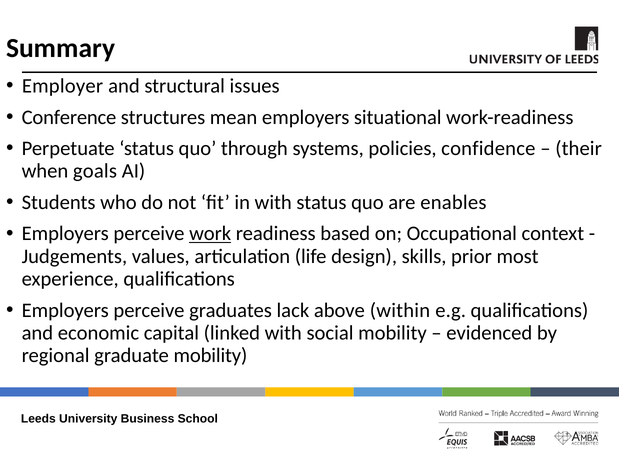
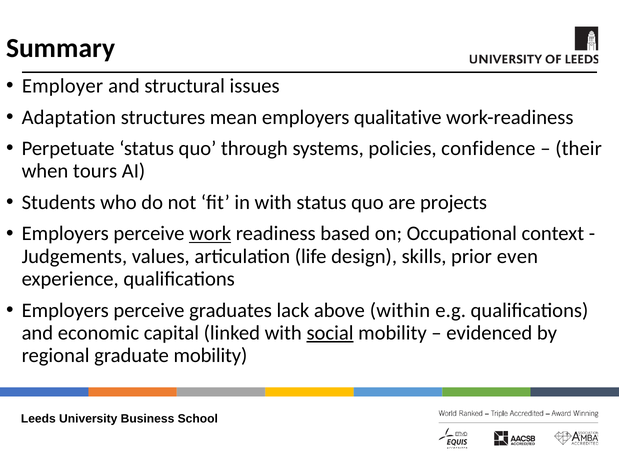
Conference: Conference -> Adaptation (69, 117)
situational: situational -> qualitative (398, 117)
goals: goals -> tours (95, 171)
enables: enables -> projects (454, 203)
most: most -> even (517, 256)
social underline: none -> present (330, 333)
